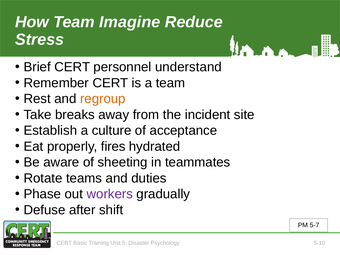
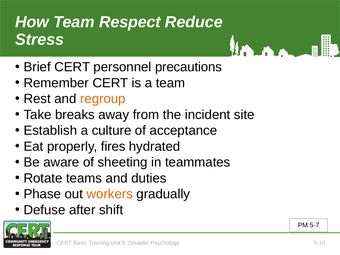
Imagine: Imagine -> Respect (130, 22)
understand: understand -> precautions (189, 67)
workers colour: purple -> orange (110, 194)
